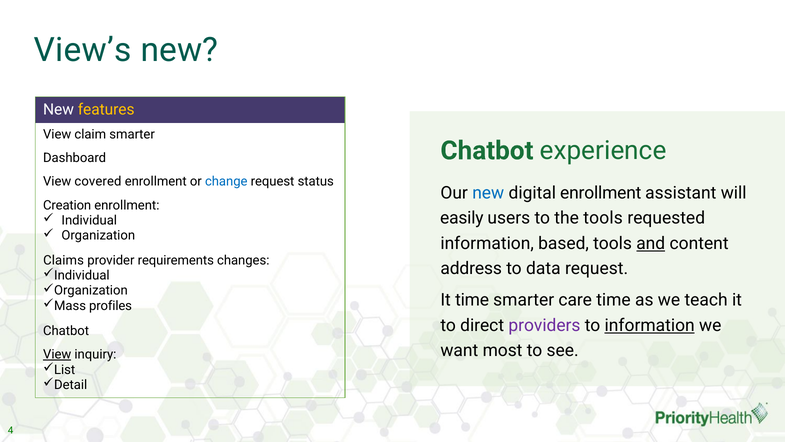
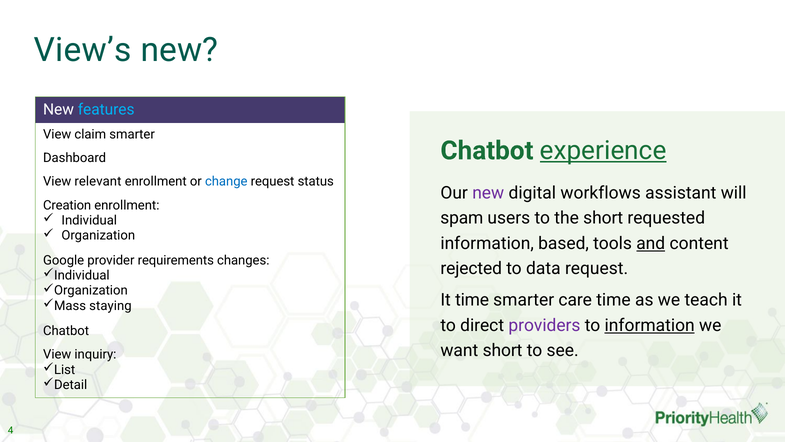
features colour: yellow -> light blue (106, 110)
experience underline: none -> present (603, 150)
covered: covered -> relevant (98, 181)
new colour: blue -> purple (488, 193)
digital enrollment: enrollment -> workflows (601, 193)
easily: easily -> spam (462, 218)
the tools: tools -> short (603, 218)
Claims: Claims -> Google (64, 260)
address: address -> rejected (471, 268)
profiles: profiles -> staying (110, 306)
want most: most -> short (503, 350)
View underline: present -> none (57, 354)
